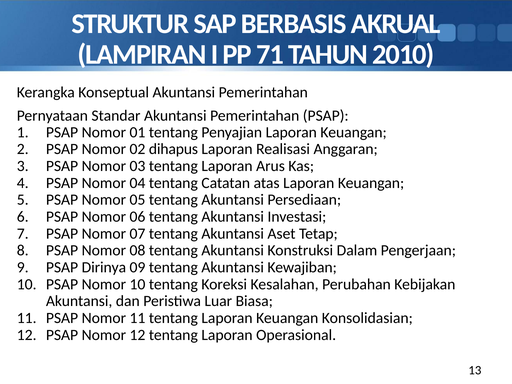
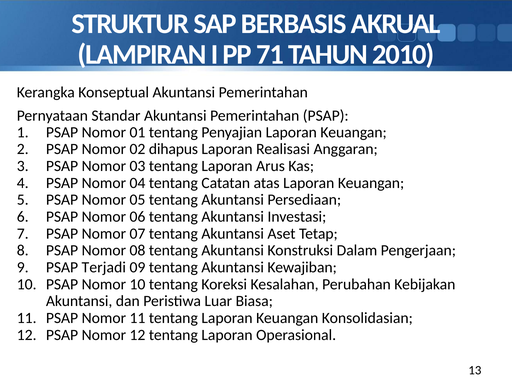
Dirinya: Dirinya -> Terjadi (104, 267)
